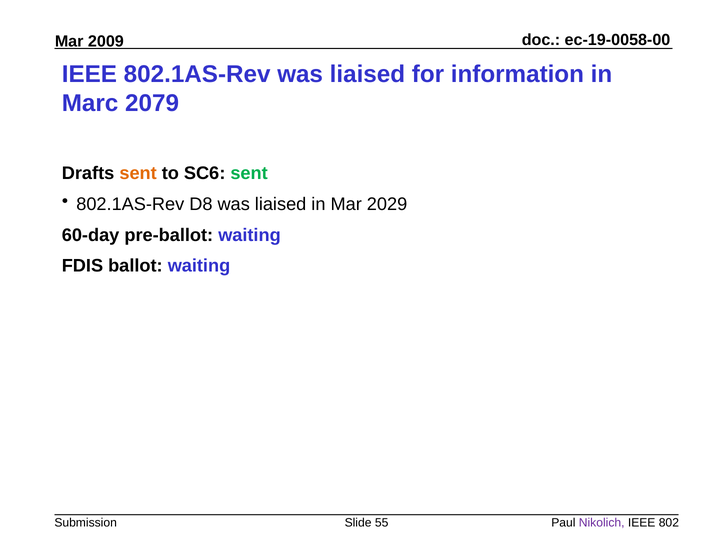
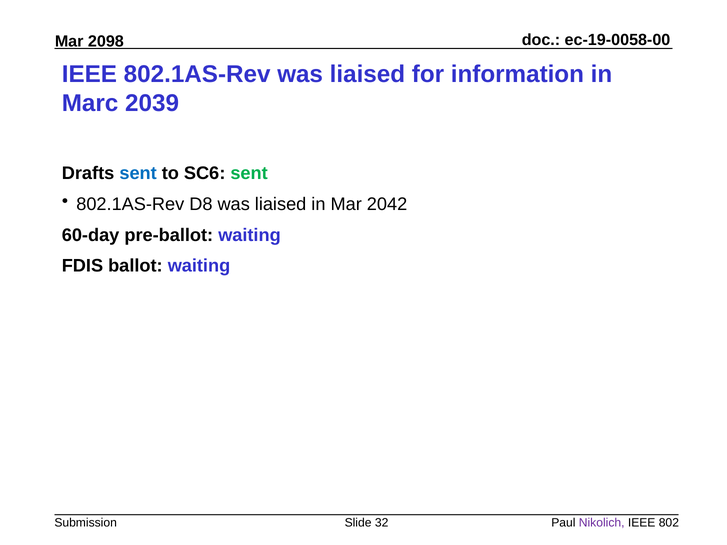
2009: 2009 -> 2098 (106, 41)
2079: 2079 -> 2039 (152, 104)
sent colour: orange -> blue (138, 173)
2029: 2029 -> 2042 (387, 204)
55: 55 -> 32 (382, 523)
